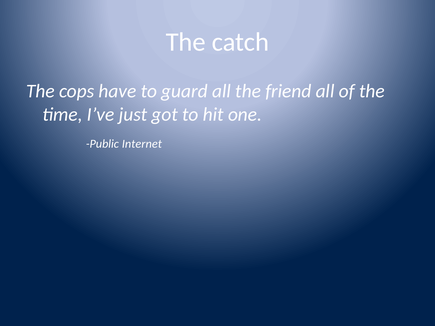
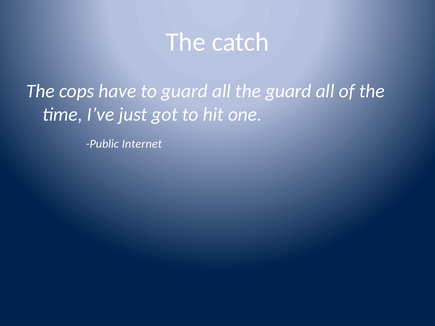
the friend: friend -> guard (288, 91)
